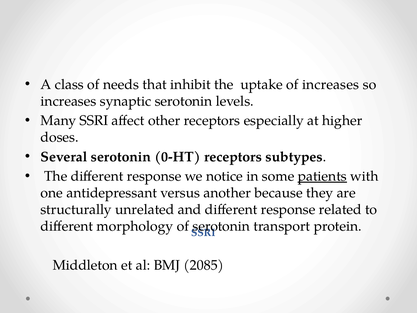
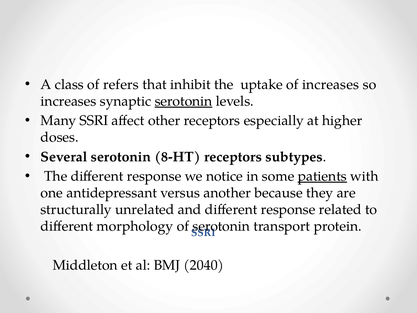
needs: needs -> refers (121, 84)
serotonin underline: none -> present (184, 101)
0-HT: 0-HT -> 8-HT (178, 157)
2085: 2085 -> 2040 (204, 265)
